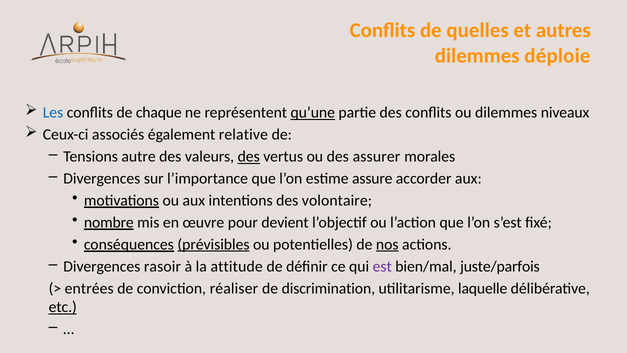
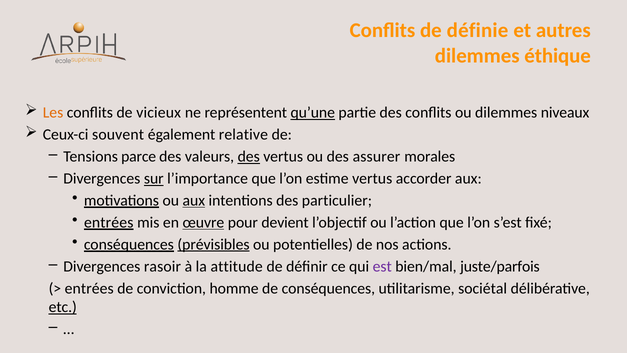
quelles: quelles -> définie (478, 30)
déploie: déploie -> éthique (558, 56)
Les colour: blue -> orange (53, 113)
chaque: chaque -> vicieux (159, 113)
associés: associés -> souvent (118, 135)
autre: autre -> parce (139, 156)
sur underline: none -> present (154, 178)
estime assure: assure -> vertus (372, 178)
aux underline: none -> present (194, 200)
volontaire: volontaire -> particulier (337, 200)
nombre: nombre -> entrées (109, 222)
œuvre underline: none -> present (203, 222)
nos underline: present -> none (387, 244)
réaliser: réaliser -> homme (234, 288)
de discrimination: discrimination -> conséquences (328, 288)
laquelle: laquelle -> sociétal (483, 288)
